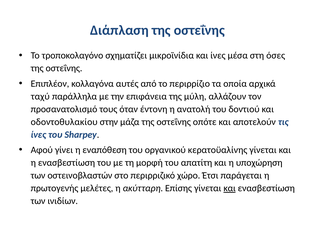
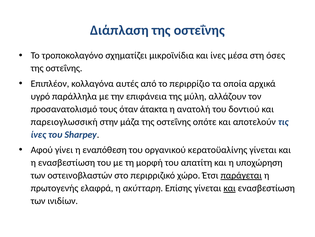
ταχύ: ταχύ -> υγρό (40, 96)
έντονη: έντονη -> άτακτα (154, 109)
οδοντοθυλακίου: οδοντοθυλακίου -> παρειογλωσσική (64, 121)
παράγεται underline: none -> present (241, 175)
μελέτες: μελέτες -> ελαφρά (97, 188)
